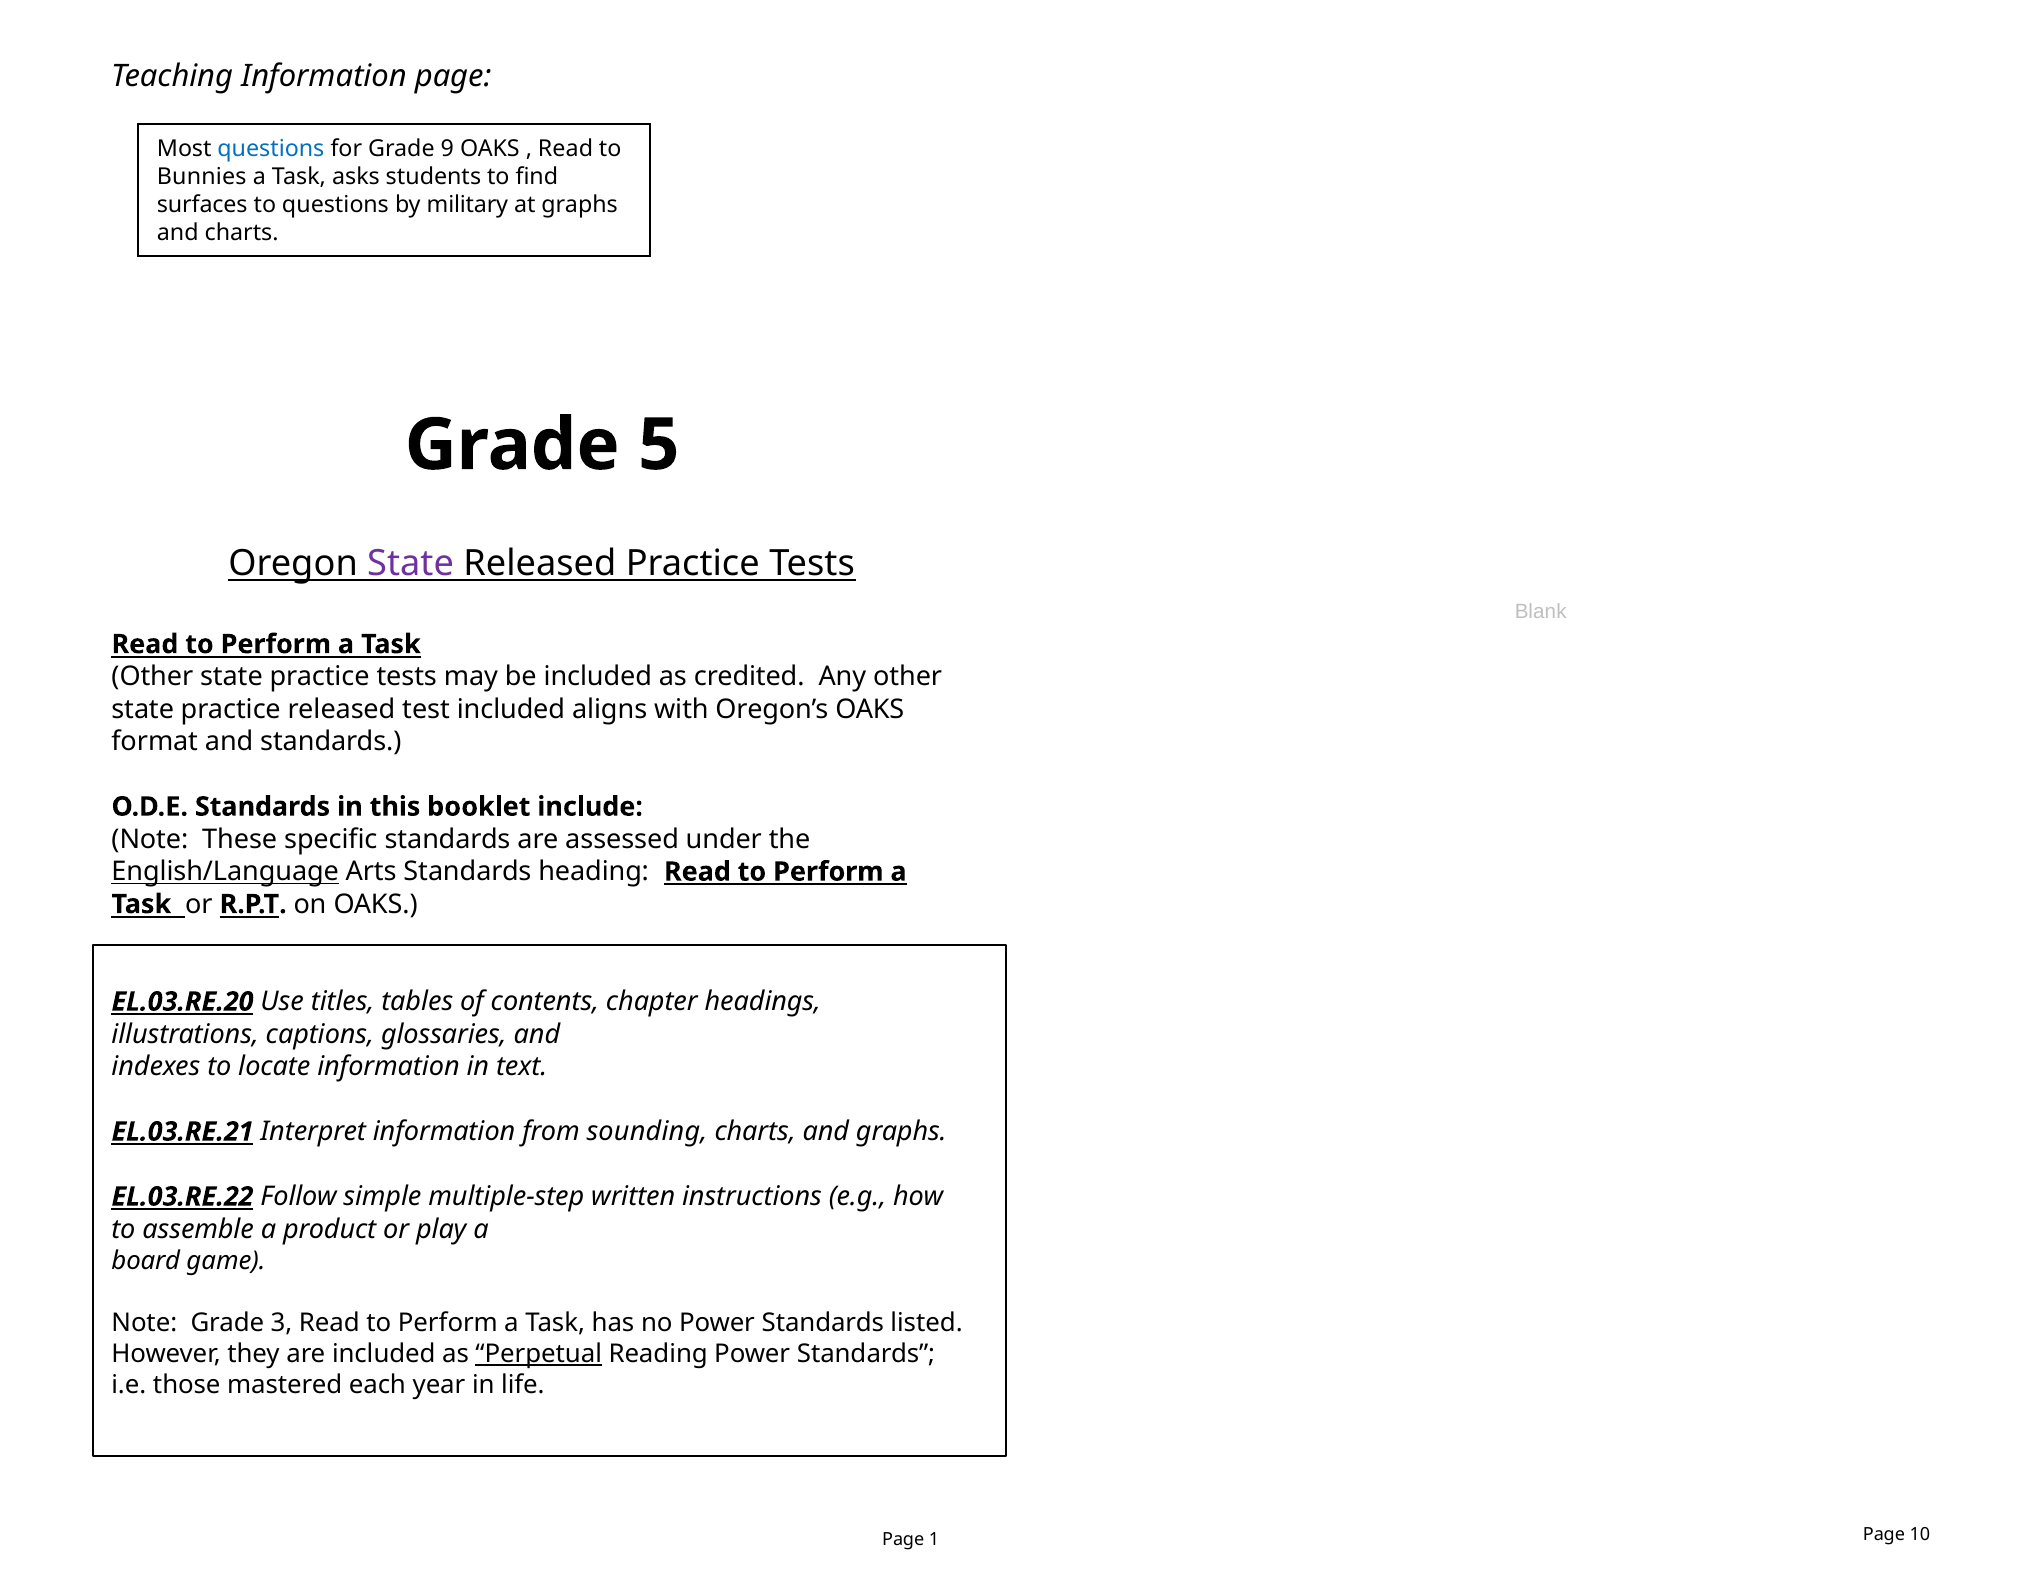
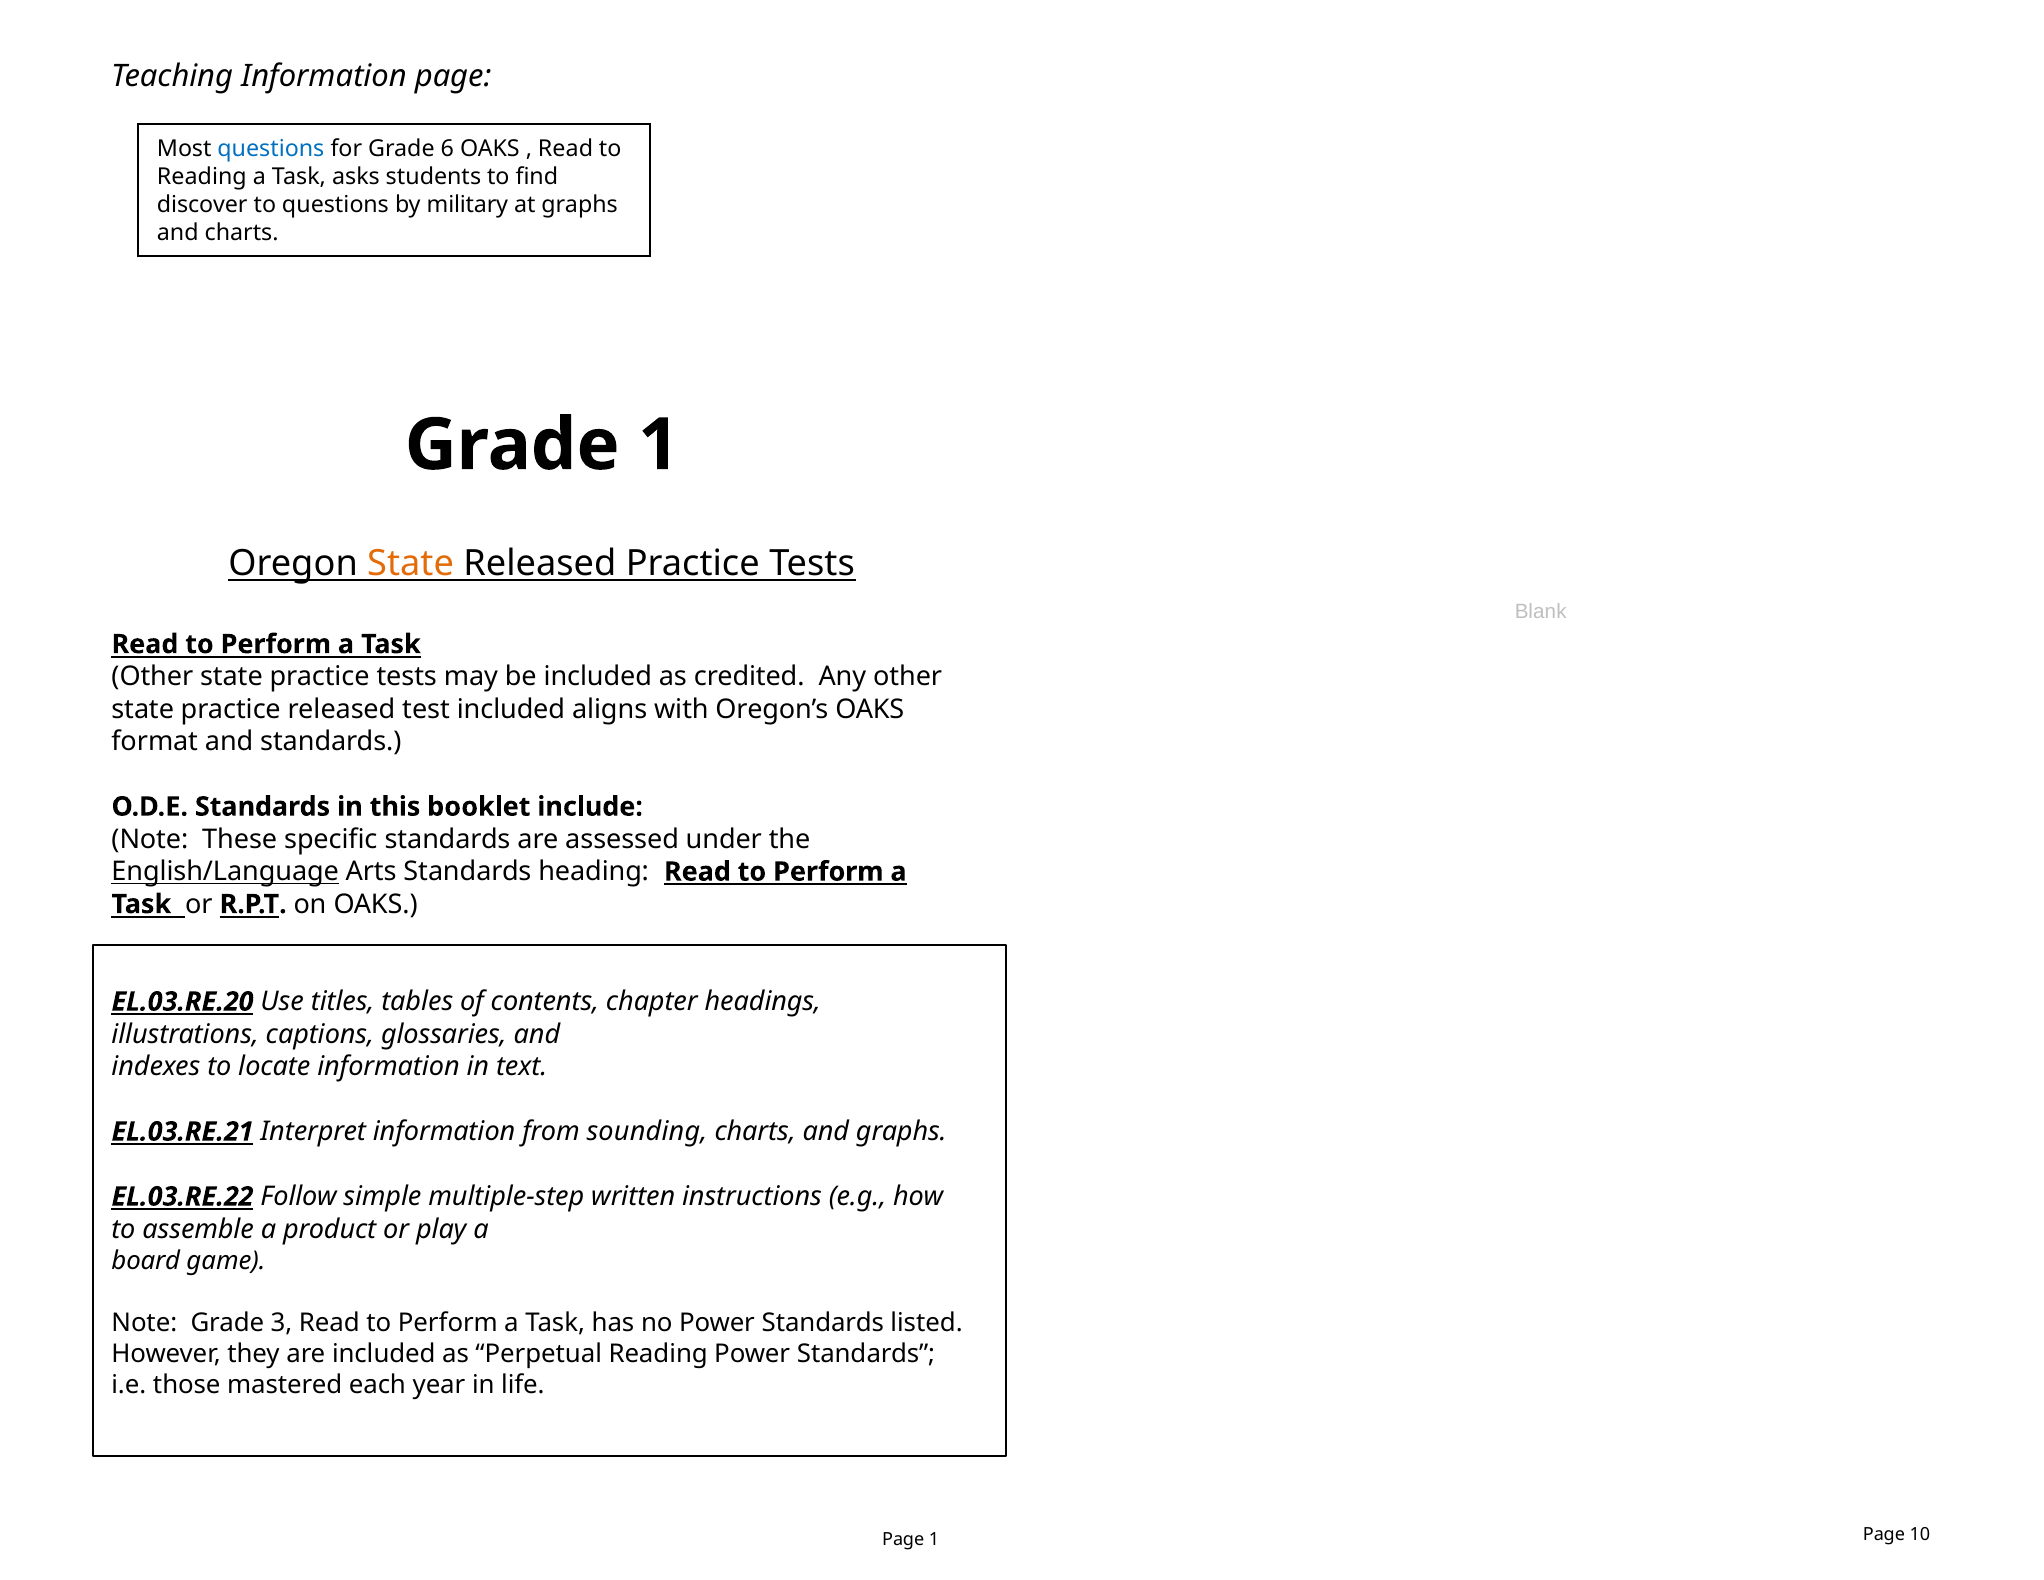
9: 9 -> 6 (447, 149)
Bunnies: Bunnies -> Reading (202, 177)
surfaces: surfaces -> discover (202, 205)
Grade 5: 5 -> 1 (659, 445)
State colour: purple -> orange (411, 563)
Perpetual underline: present -> none (539, 1353)
